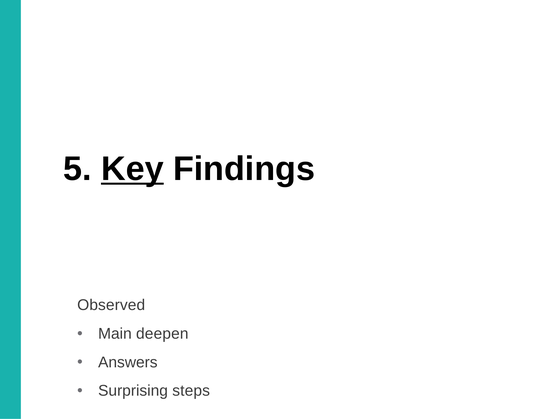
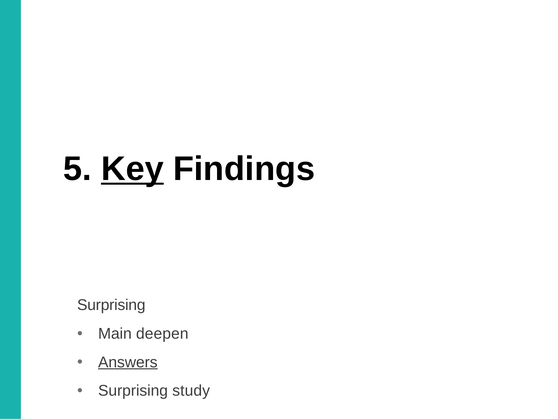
Observed: Observed -> Surprising (111, 305)
Answers underline: none -> present (128, 362)
steps: steps -> study (191, 390)
